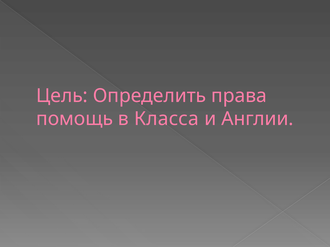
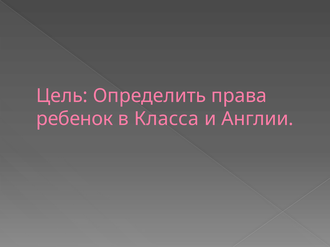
помощь: помощь -> ребенок (75, 119)
